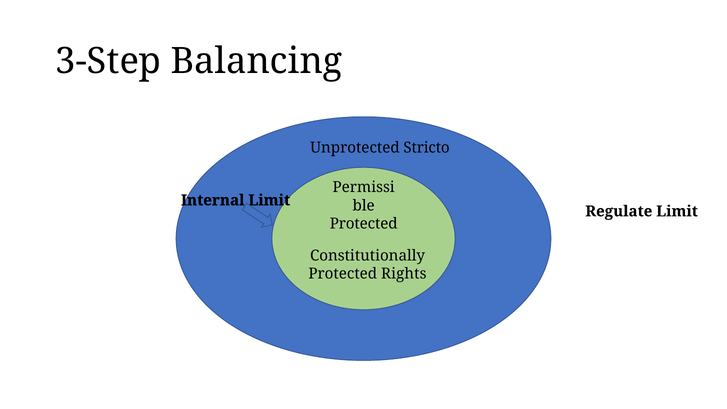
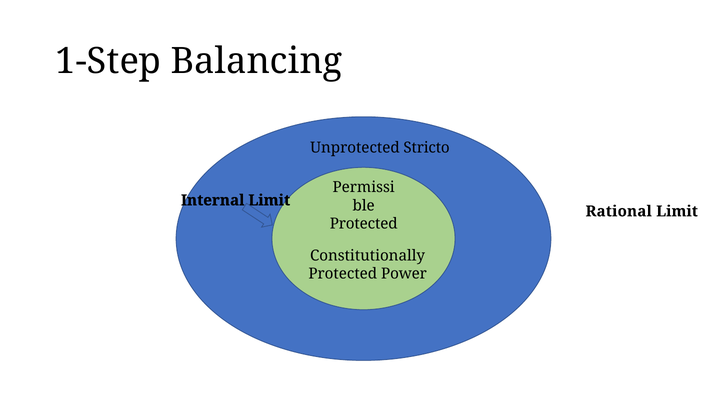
3-Step: 3-Step -> 1-Step (108, 61)
Regulate: Regulate -> Rational (619, 211)
Rights: Rights -> Power (404, 274)
